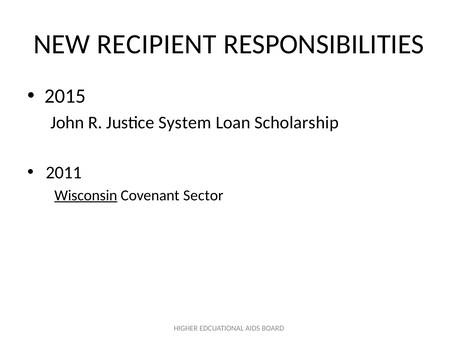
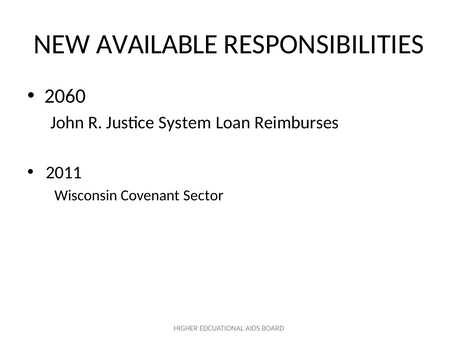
RECIPIENT: RECIPIENT -> AVAILABLE (157, 44)
2015: 2015 -> 2060 (65, 96)
Scholarship: Scholarship -> Reimburses (297, 122)
Wisconsin underline: present -> none (86, 195)
